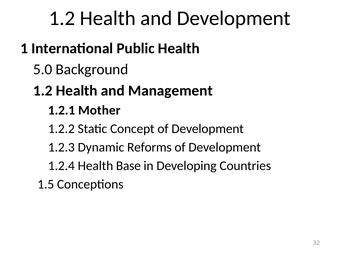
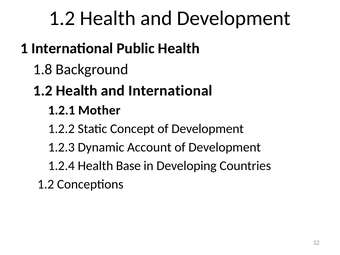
5.0: 5.0 -> 1.8 (43, 69)
and Management: Management -> International (170, 91)
Reforms: Reforms -> Account (149, 147)
1.5: 1.5 -> 1.2 (46, 184)
